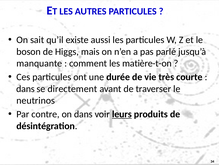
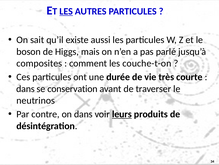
LES underline: none -> present (66, 11)
manquante: manquante -> composites (39, 63)
matière-t-on: matière-t-on -> couche-t-on (147, 63)
directement: directement -> conservation (72, 88)
